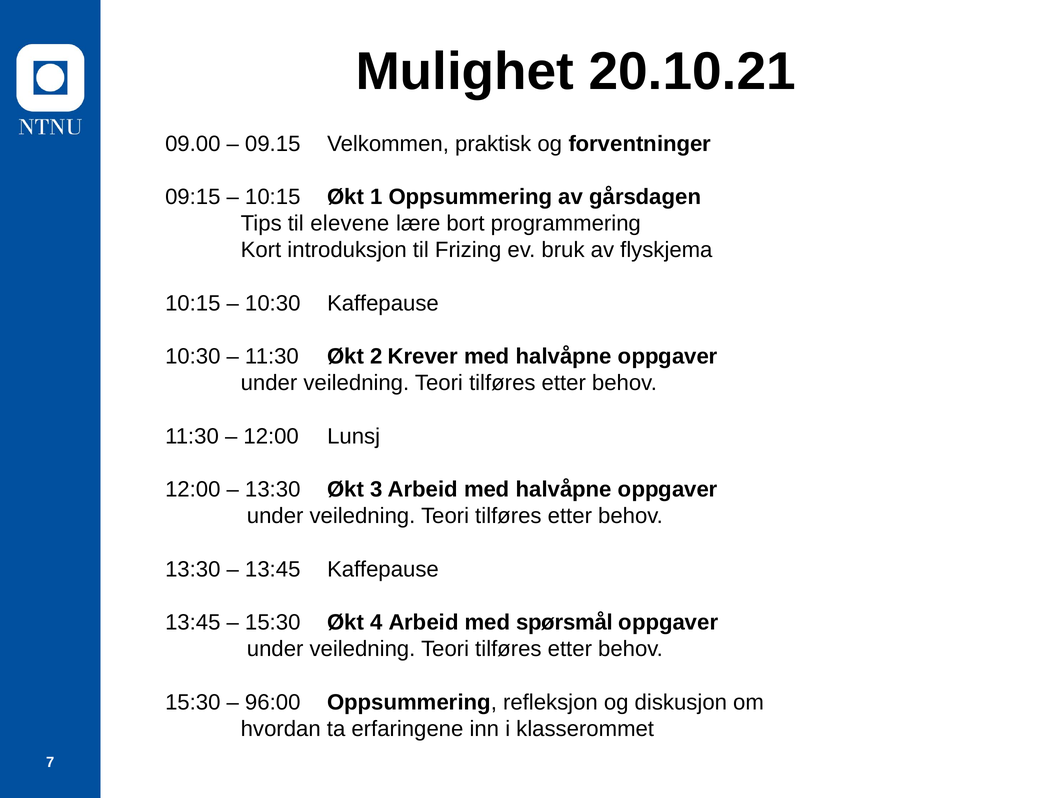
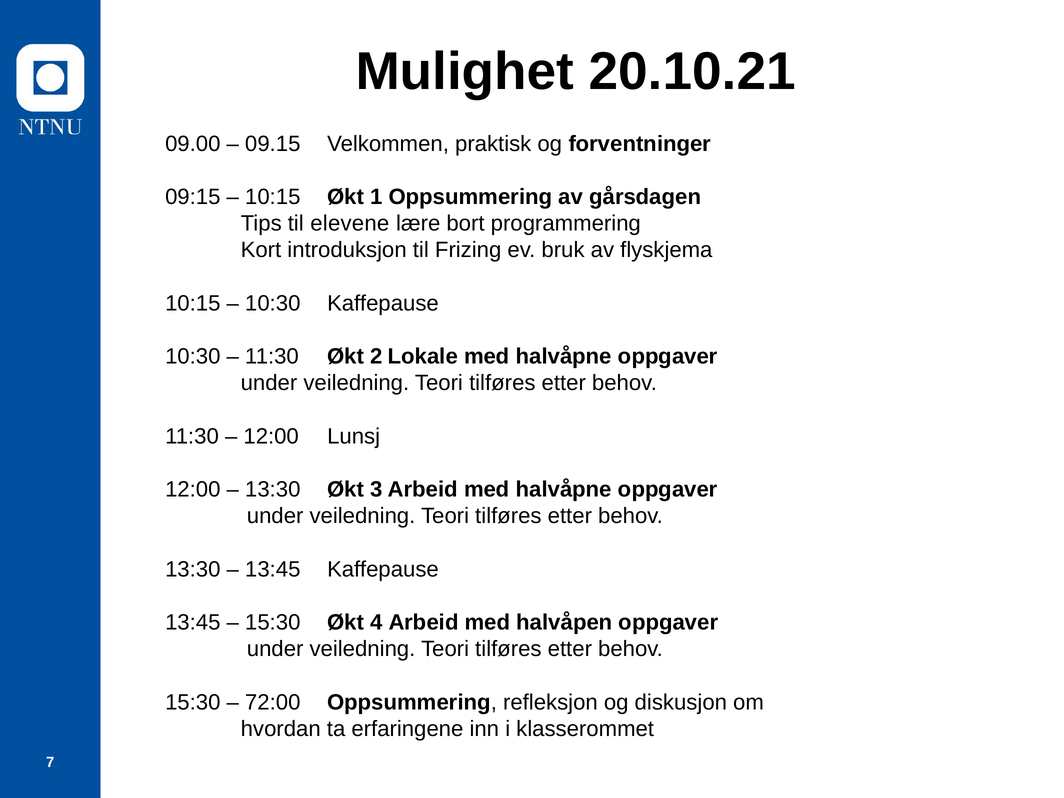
Krever: Krever -> Lokale (423, 357)
spørsmål: spørsmål -> halvåpen (564, 623)
96:00: 96:00 -> 72:00 (273, 702)
